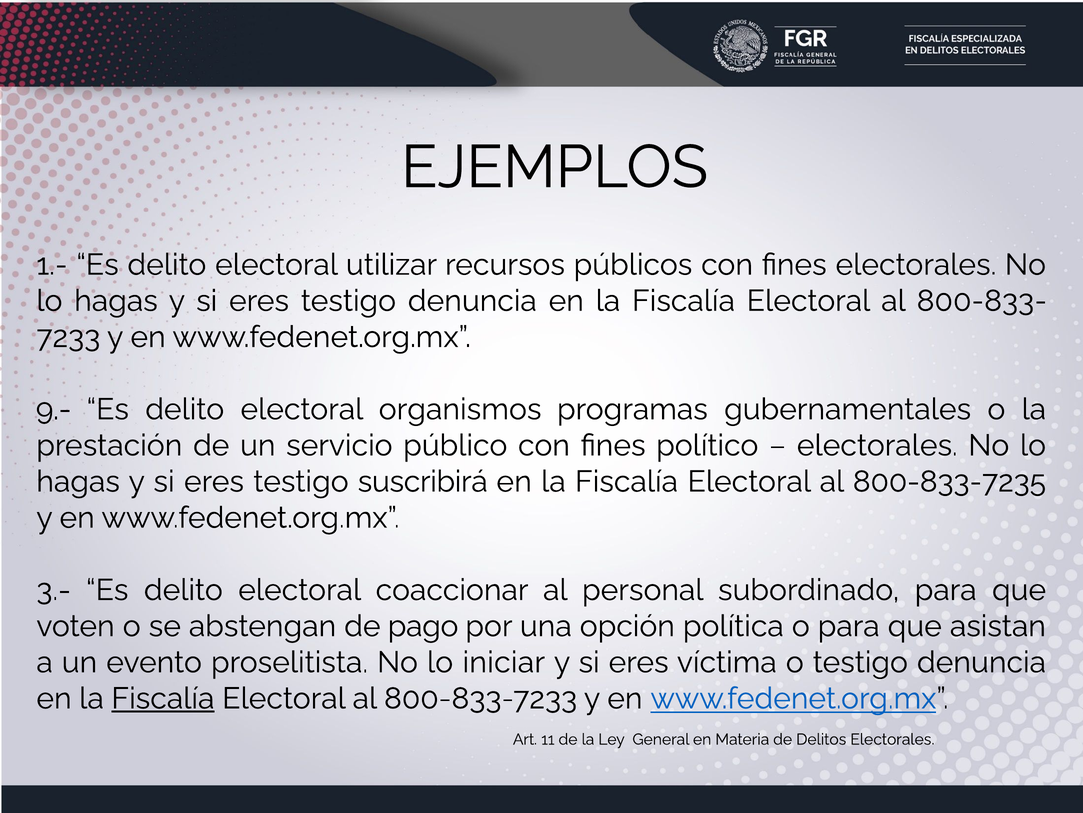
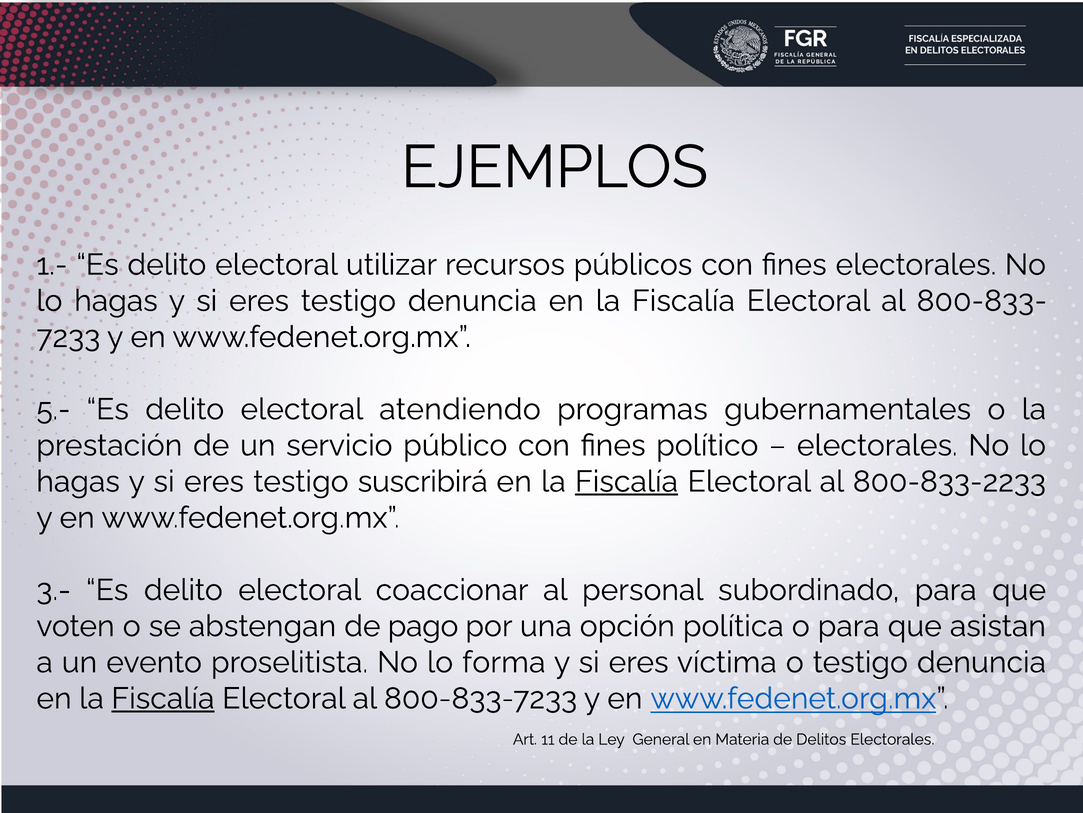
9.-: 9.- -> 5.- (54, 409)
organismos: organismos -> atendiendo (460, 409)
Fiscalía underline: none -> present (627, 481)
800-833-7235: 800-833-7235 -> 800-833-2233 (949, 481)
iniciar: iniciar -> forma (504, 662)
